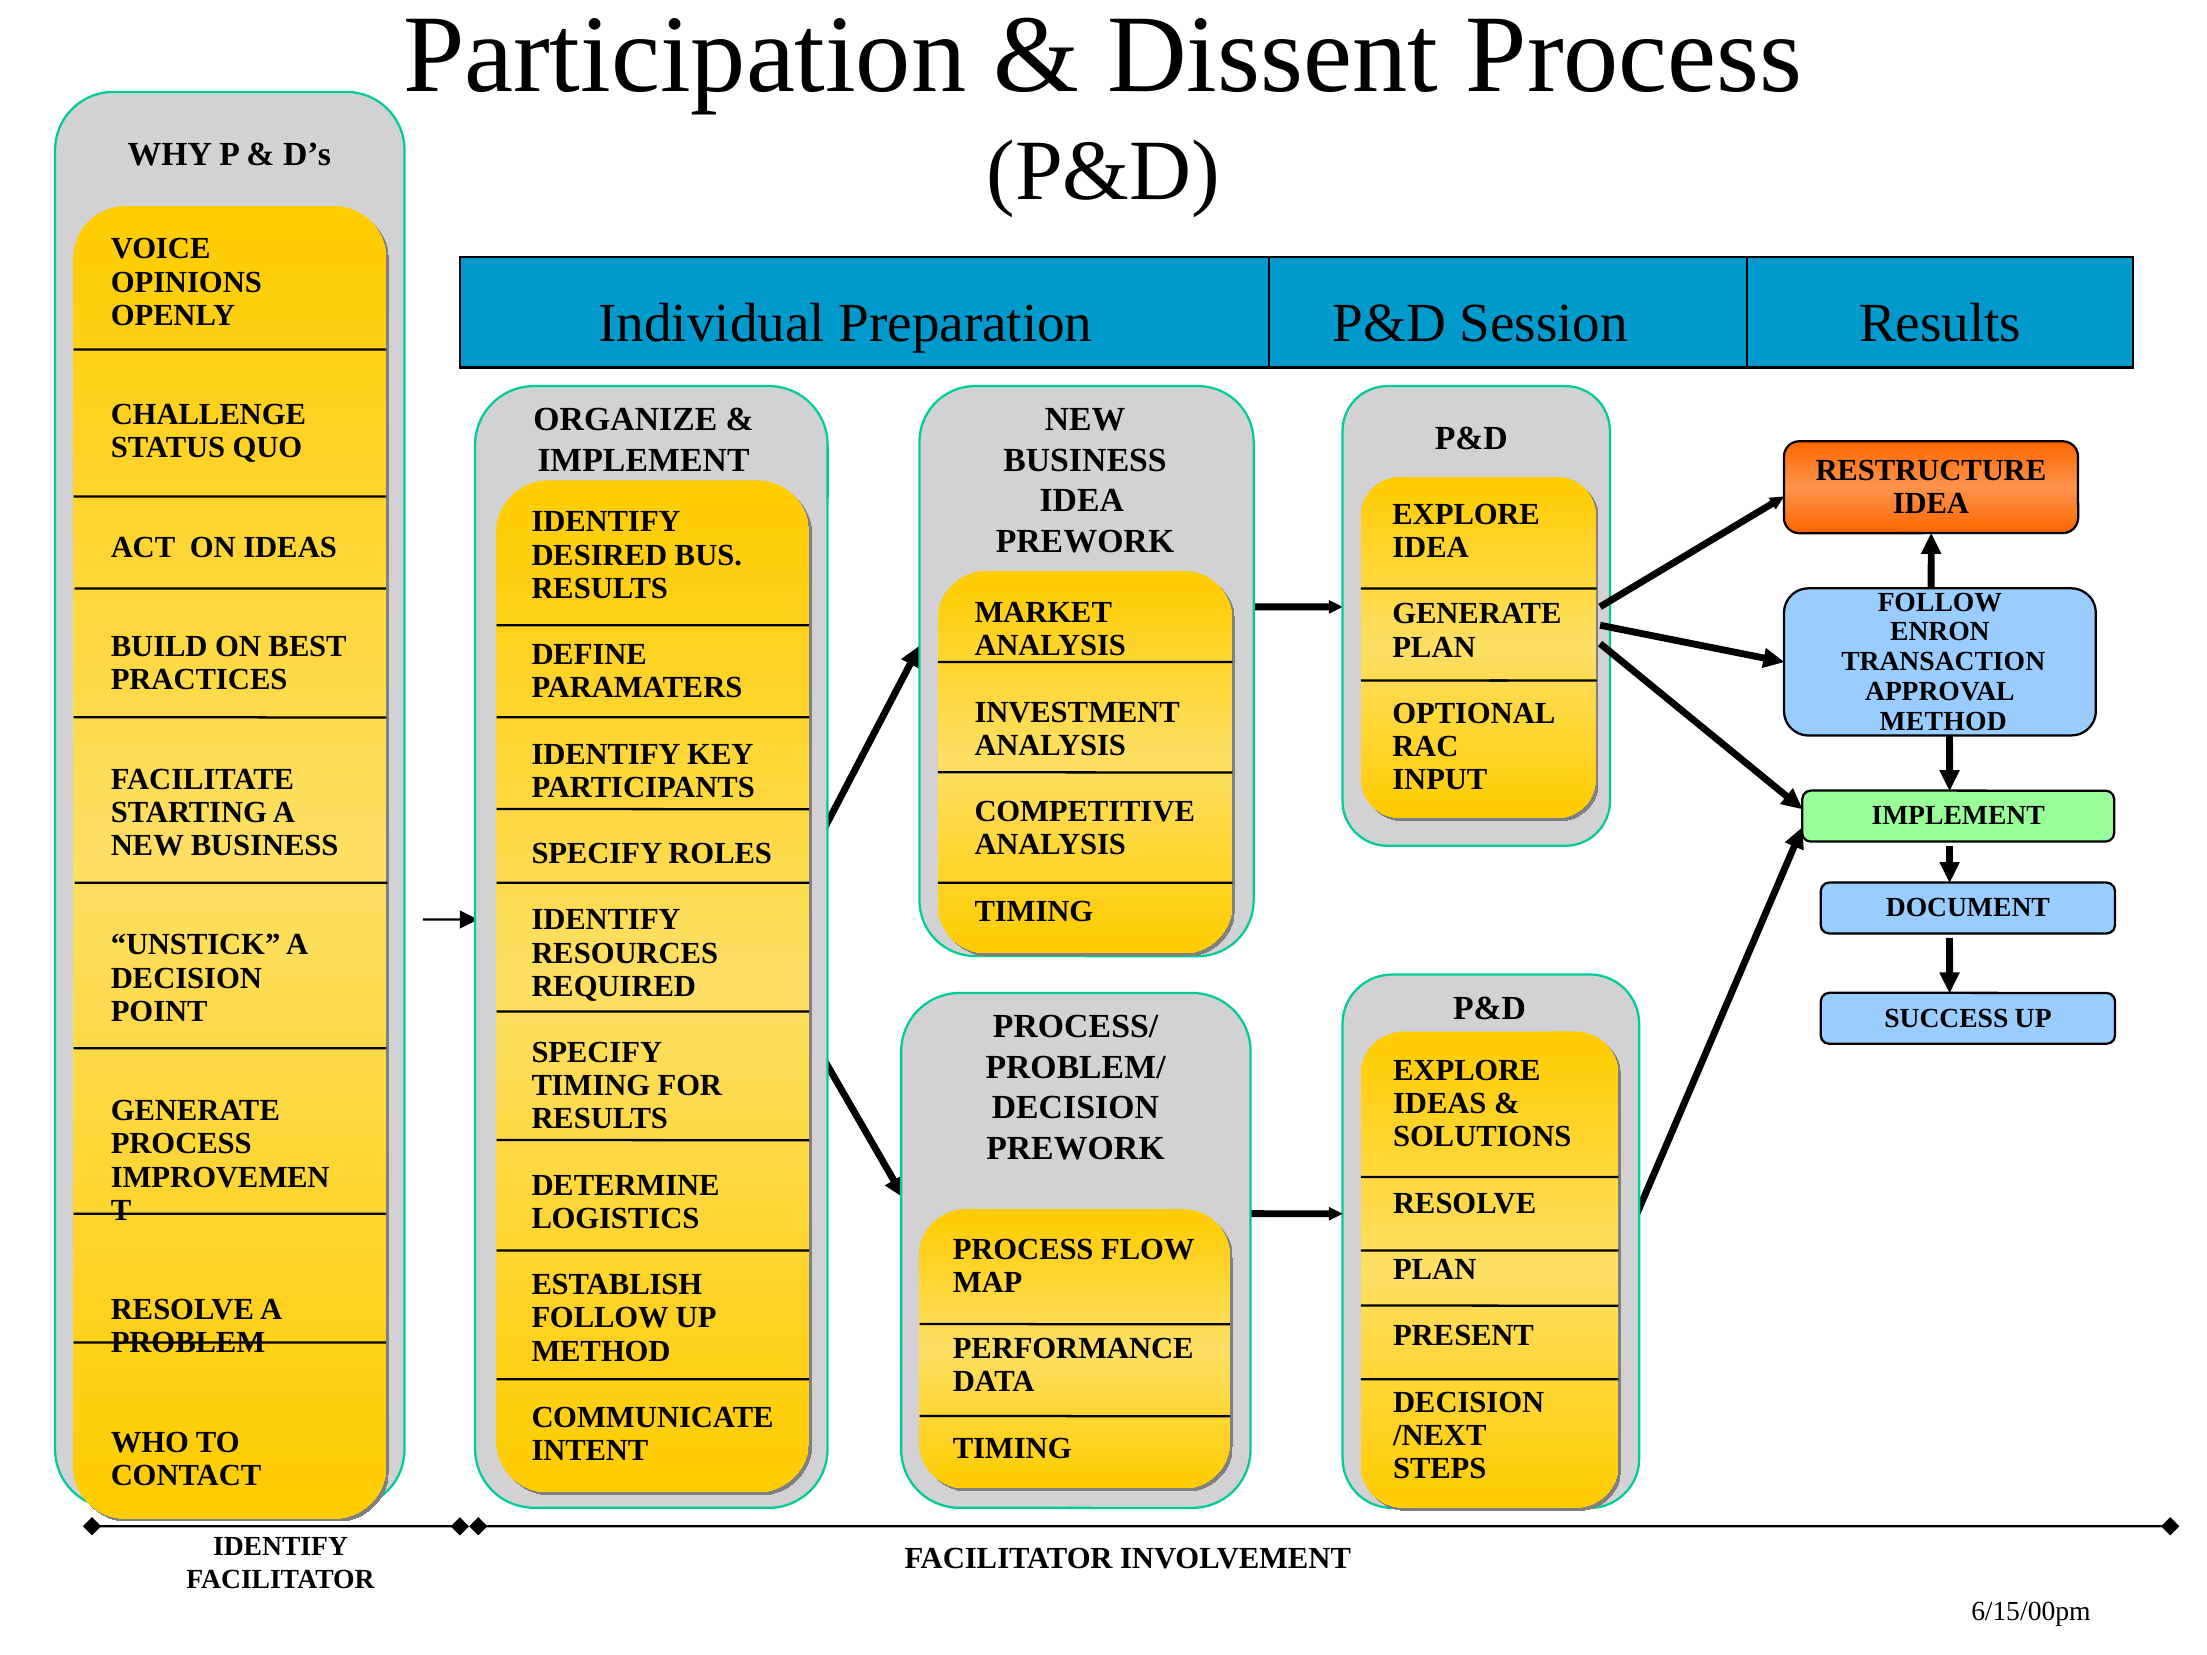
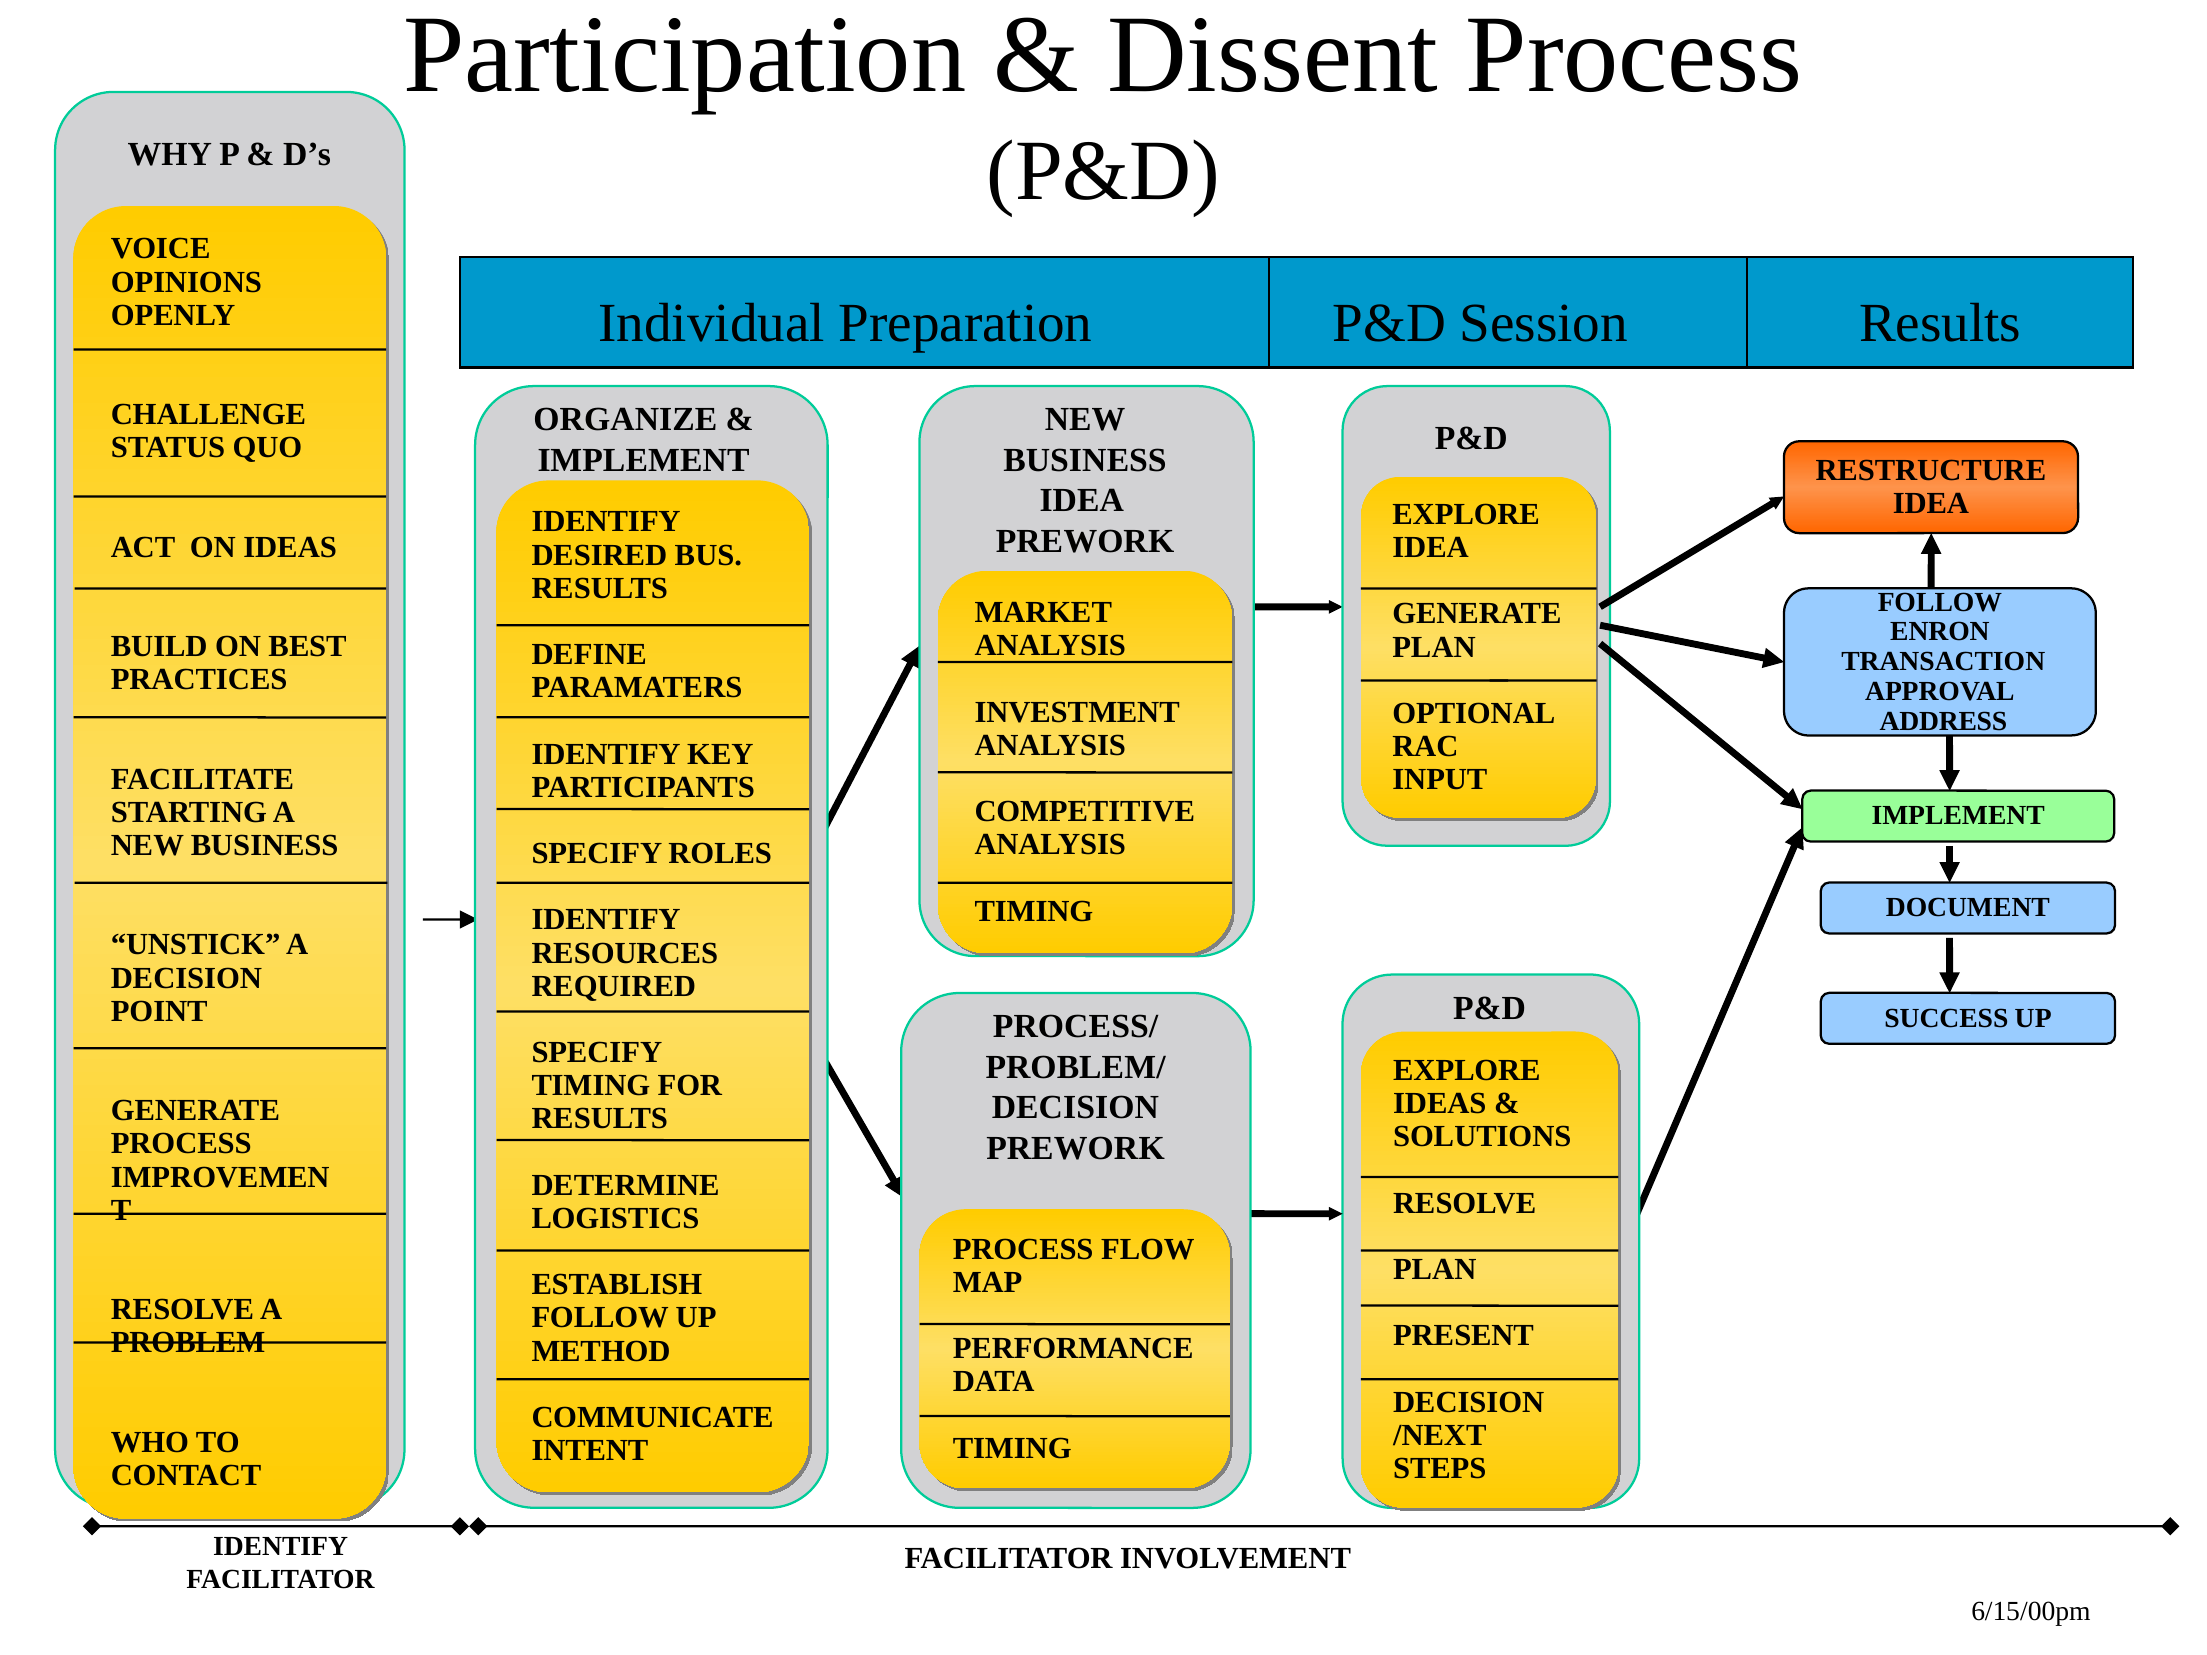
METHOD: METHOD -> ADDRESS (1943, 722)
